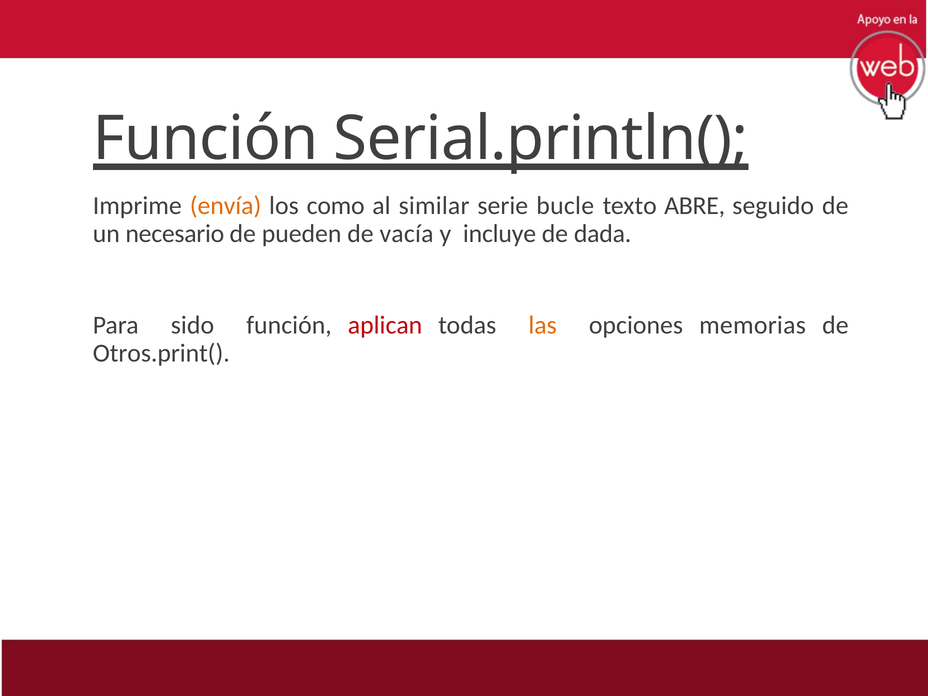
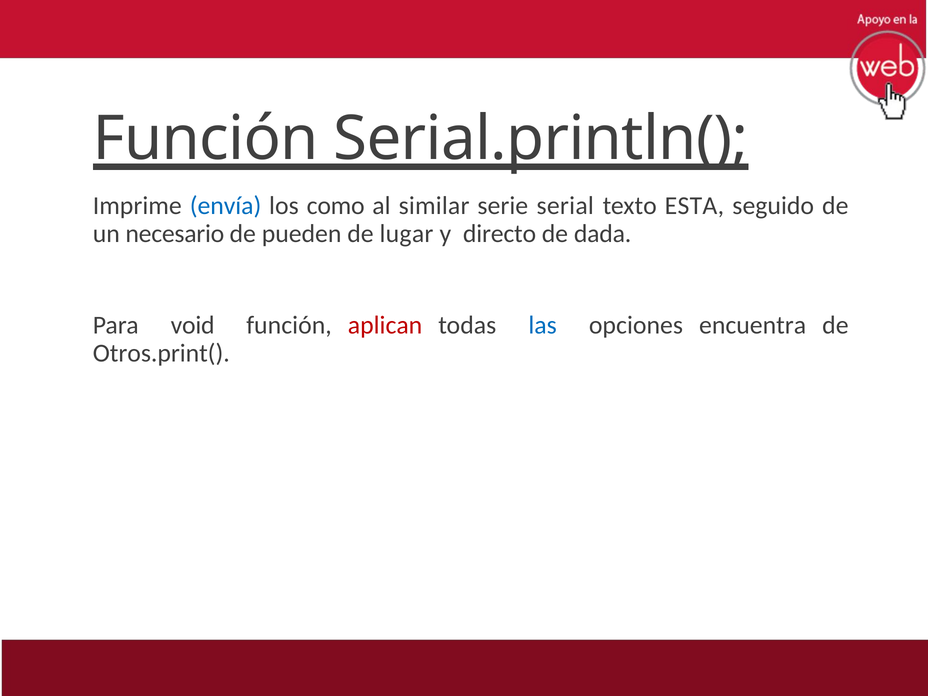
envía colour: orange -> blue (226, 206)
bucle: bucle -> serial (565, 206)
ABRE: ABRE -> ESTA (694, 206)
vacía: vacía -> lugar (407, 234)
incluye: incluye -> directo (500, 234)
sido: sido -> void (193, 325)
las colour: orange -> blue (543, 325)
memorias: memorias -> encuentra (753, 325)
